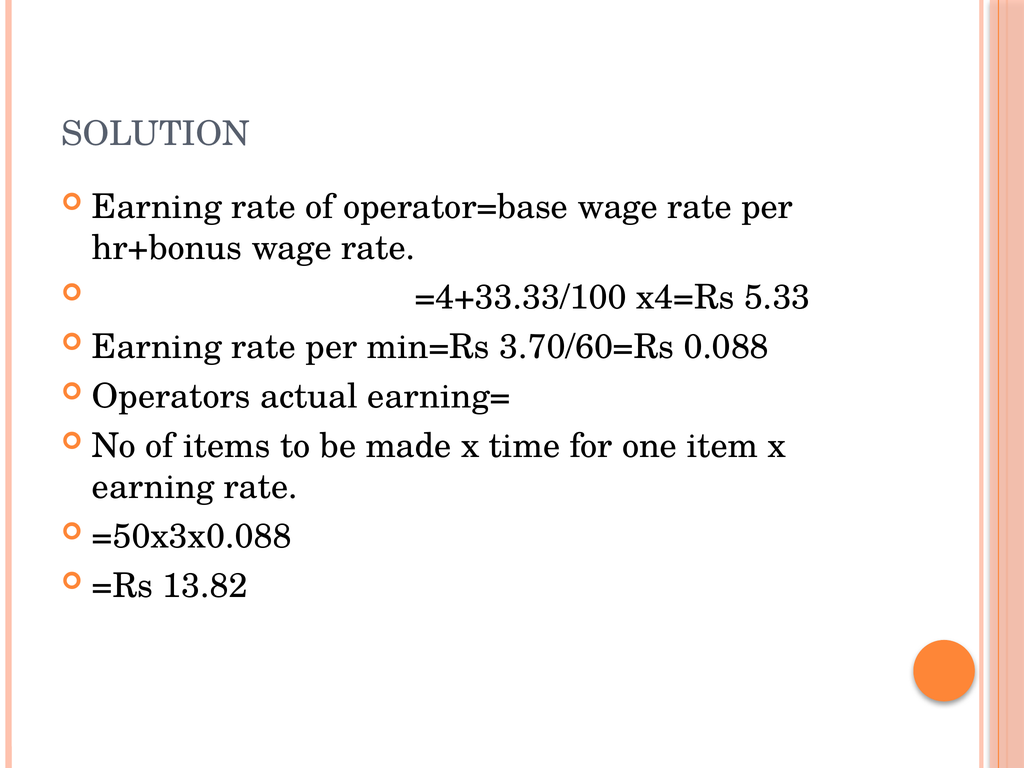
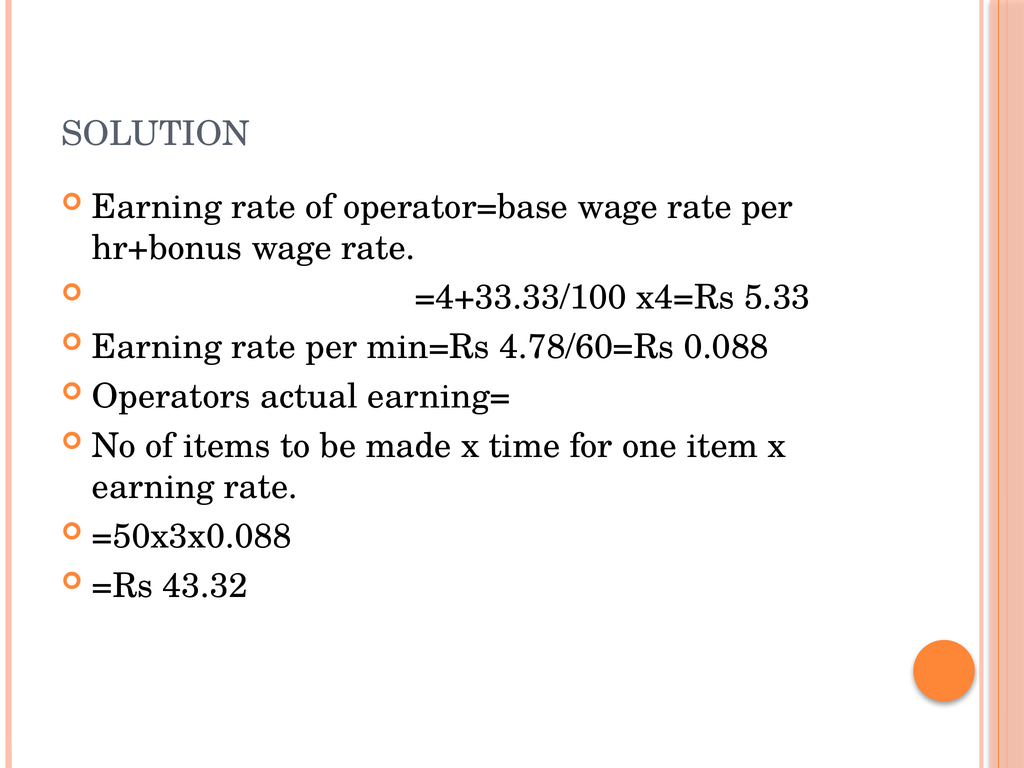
3.70/60=Rs: 3.70/60=Rs -> 4.78/60=Rs (587, 347)
13.82: 13.82 -> 43.32 (205, 586)
